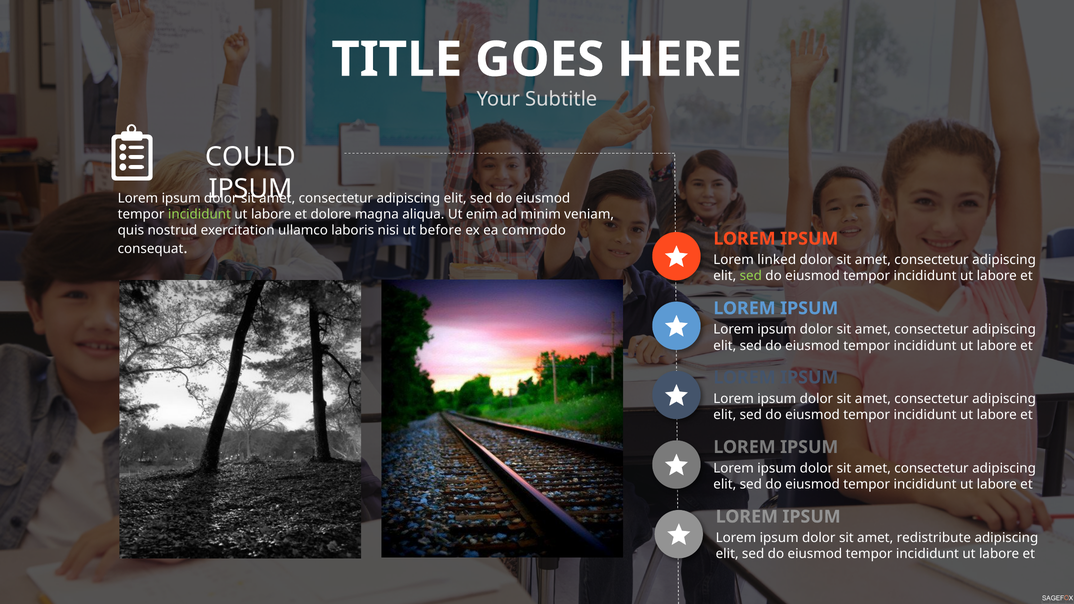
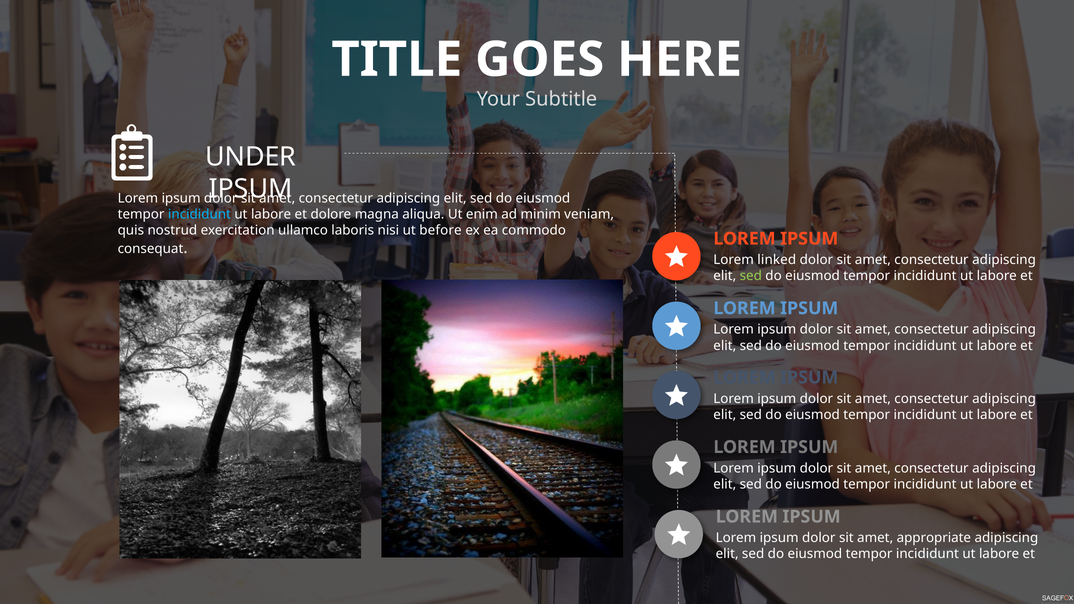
COULD: COULD -> UNDER (251, 157)
incididunt colour: light green -> light blue (199, 214)
redistribute: redistribute -> appropriate (934, 538)
